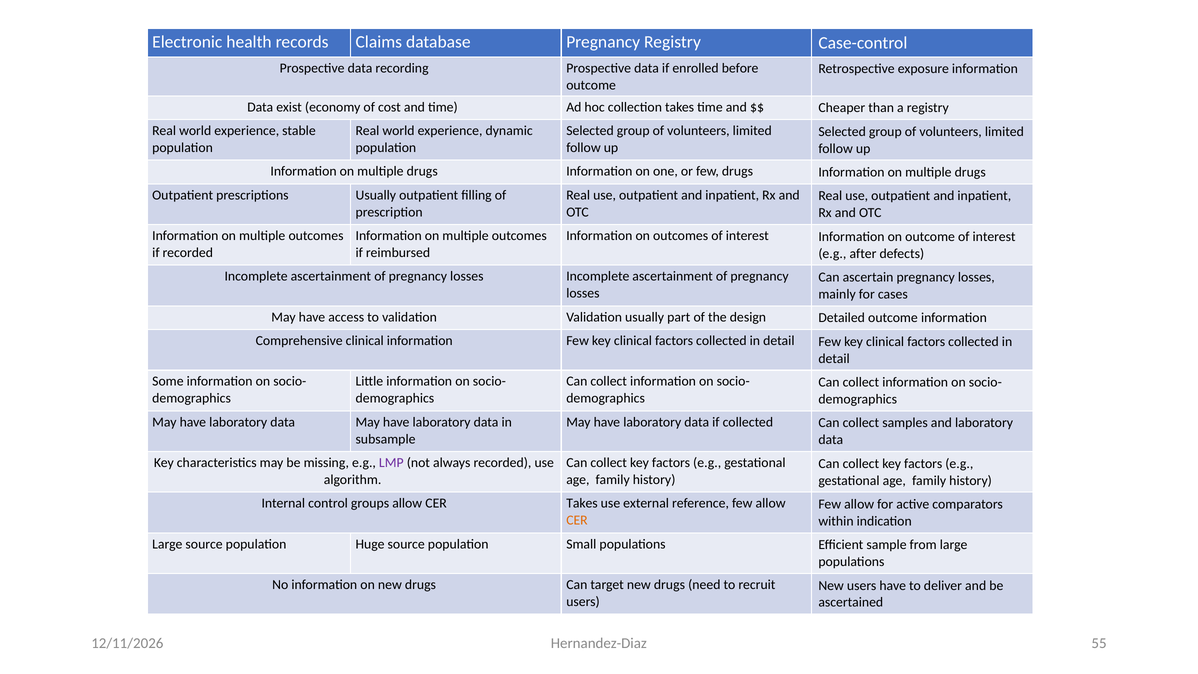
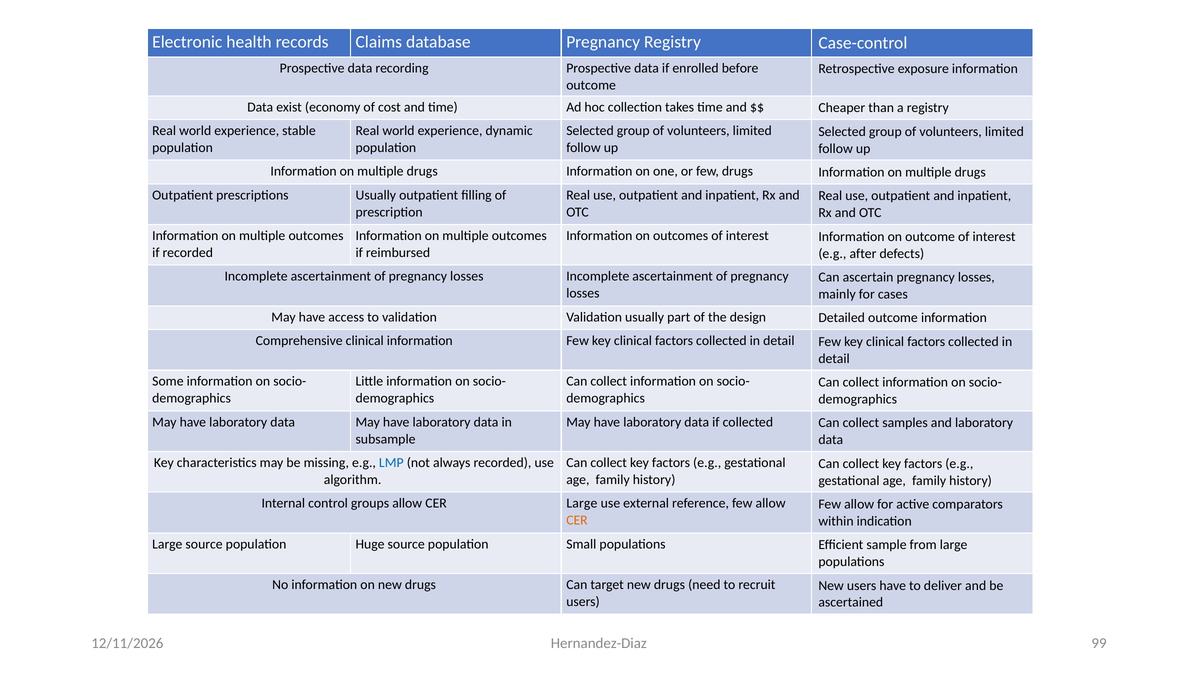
LMP colour: purple -> blue (391, 463)
CER Takes: Takes -> Large (582, 503)
55: 55 -> 99 (1099, 643)
